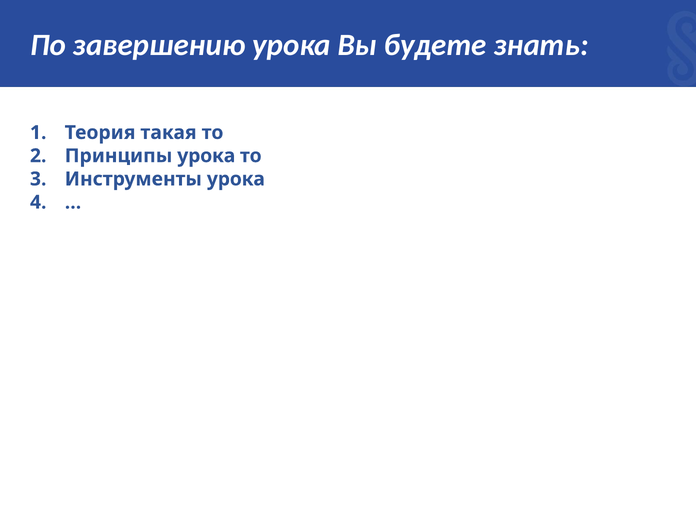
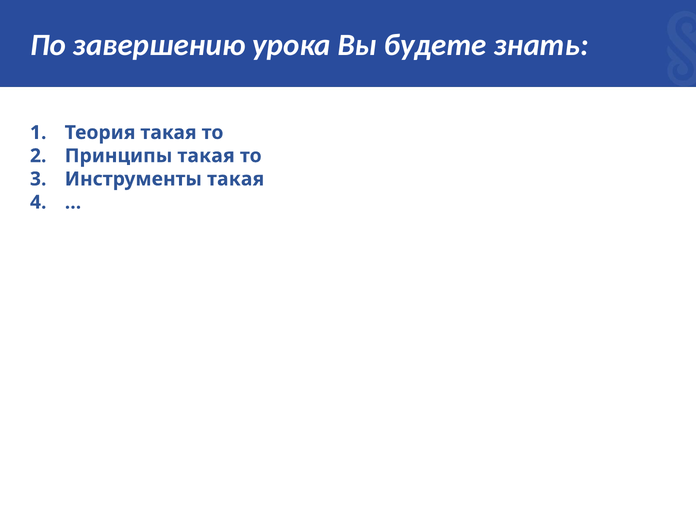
Принципы урока: урока -> такая (206, 156)
Инструменты урока: урока -> такая (236, 179)
